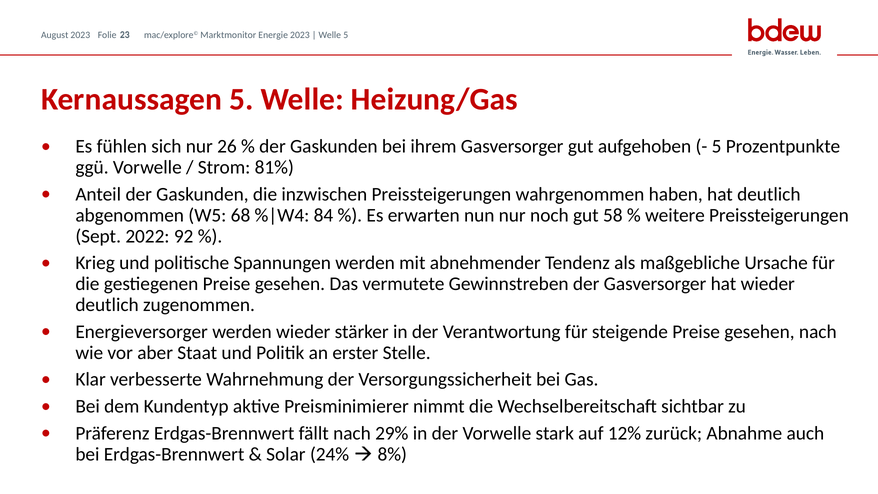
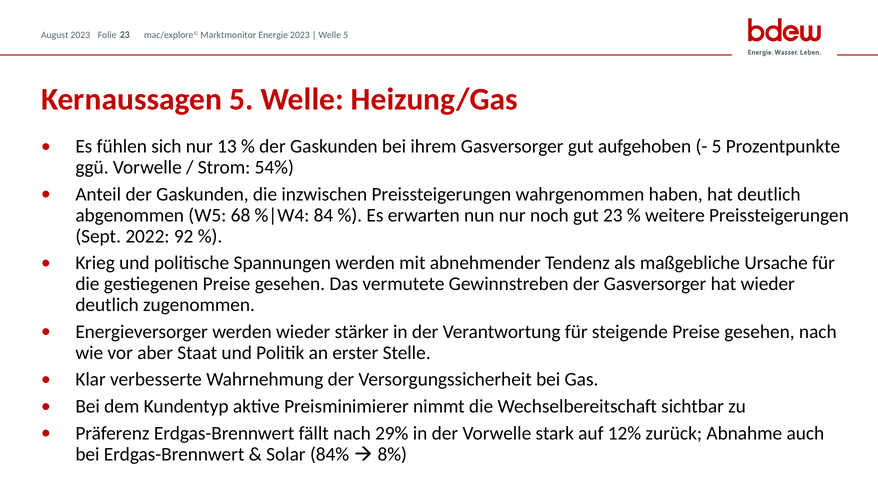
26: 26 -> 13 (227, 147)
81%: 81% -> 54% (274, 167)
gut 58: 58 -> 23 (613, 215)
24%: 24% -> 84% (330, 454)
